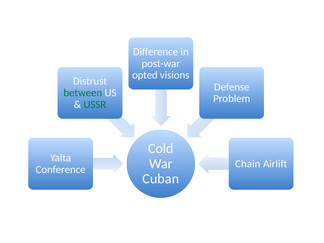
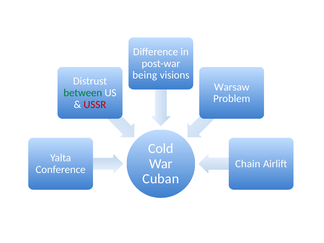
opted: opted -> being (145, 75)
Defense: Defense -> Warsaw (232, 87)
USSR colour: green -> red (95, 104)
